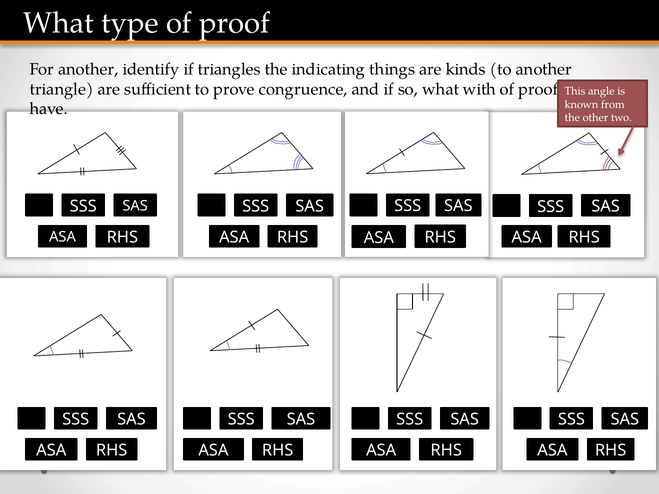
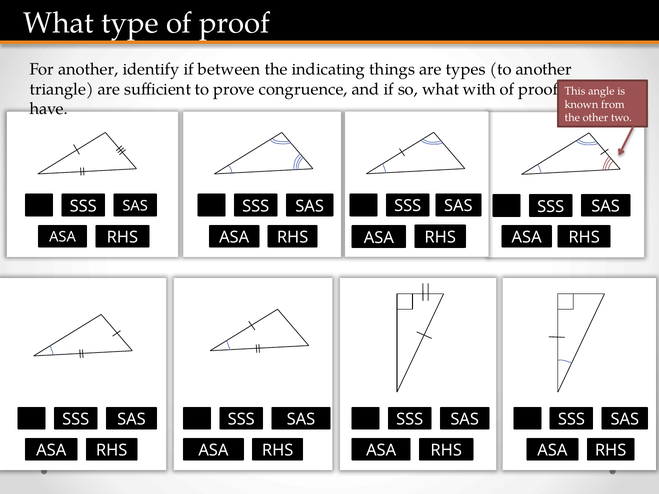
triangles: triangles -> between (229, 69)
kinds: kinds -> types (466, 69)
